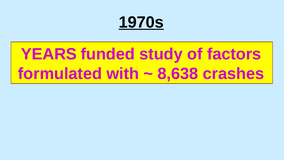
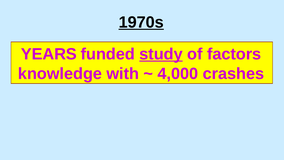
study underline: none -> present (161, 54)
formulated: formulated -> knowledge (60, 74)
8,638: 8,638 -> 4,000 (178, 74)
